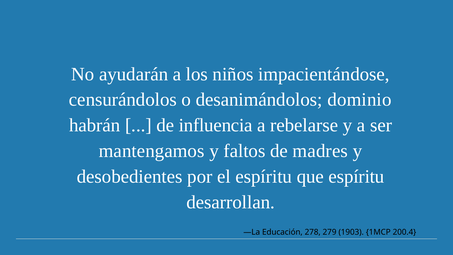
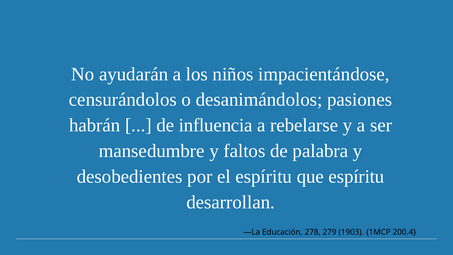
dominio: dominio -> pasiones (360, 100)
mantengamos: mantengamos -> mansedumbre (152, 151)
madres: madres -> palabra (320, 151)
